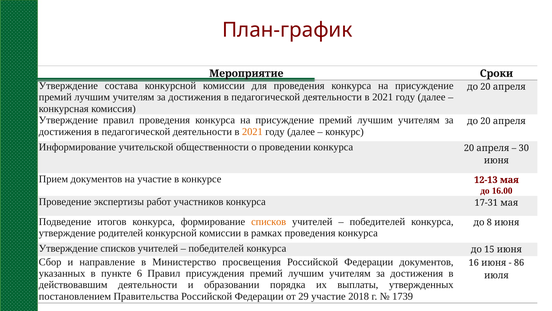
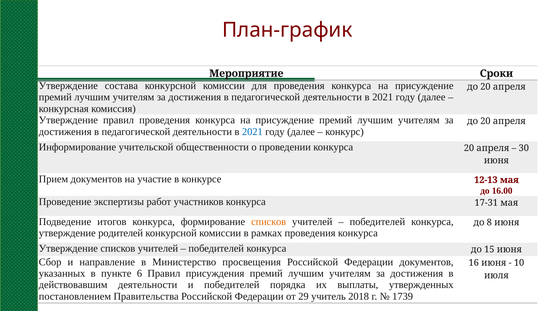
2021 colour: orange -> blue (252, 131)
86: 86 -> 10 (519, 262)
и образовании: образовании -> победителей (232, 284)
29 участие: участие -> учитель (329, 296)
